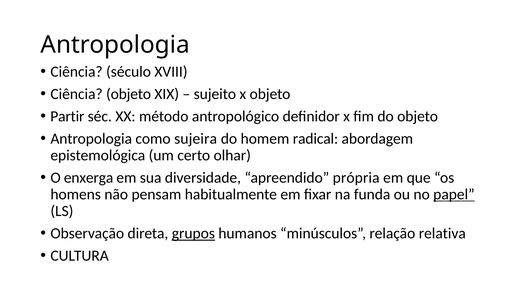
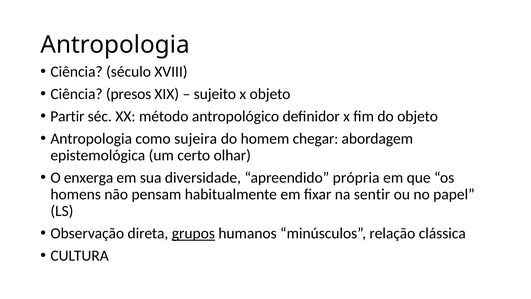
Ciência objeto: objeto -> presos (129, 94)
radical: radical -> chegar (316, 138)
funda: funda -> sentir (372, 194)
papel underline: present -> none (454, 194)
relativa: relativa -> clássica (442, 233)
